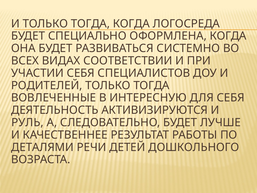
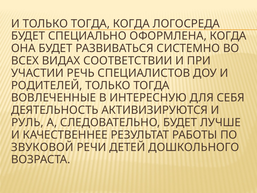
УЧАСТИИ СЕБЯ: СЕБЯ -> РЕЧЬ (81, 73)
ДЕТАЛЯМИ: ДЕТАЛЯМИ -> ЗВУКОВОЙ (42, 147)
